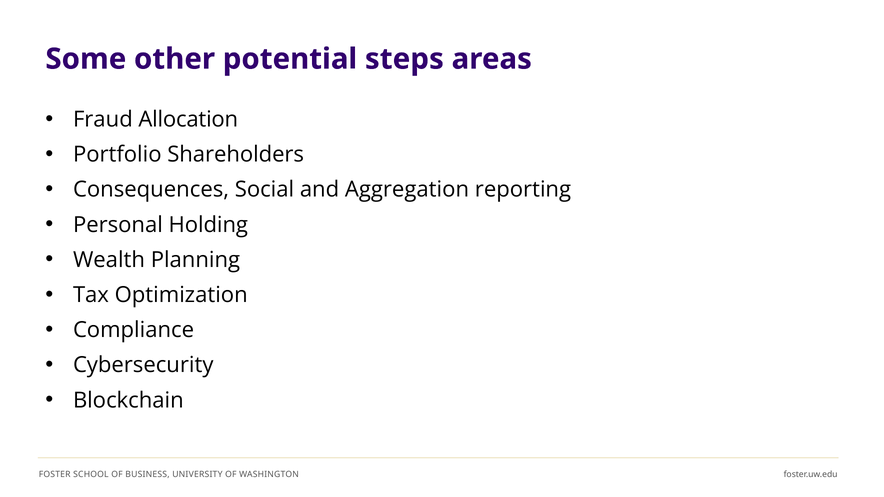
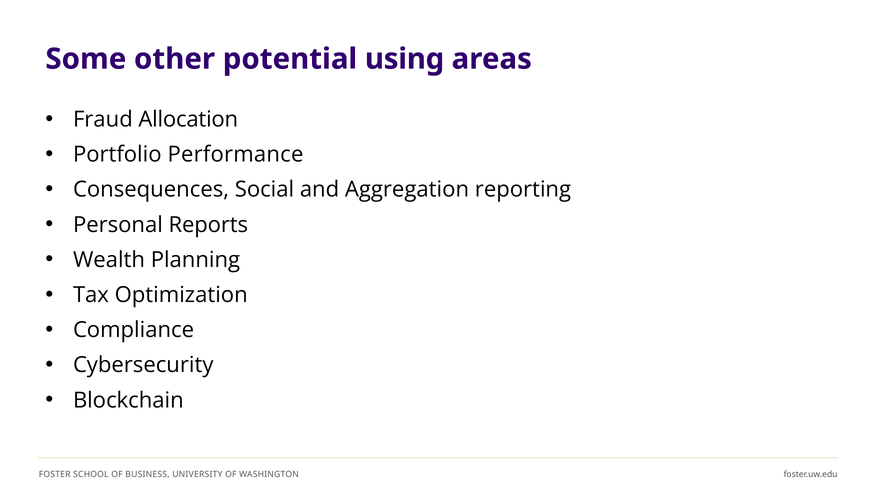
steps: steps -> using (405, 59)
Shareholders: Shareholders -> Performance (235, 155)
Holding: Holding -> Reports (208, 225)
